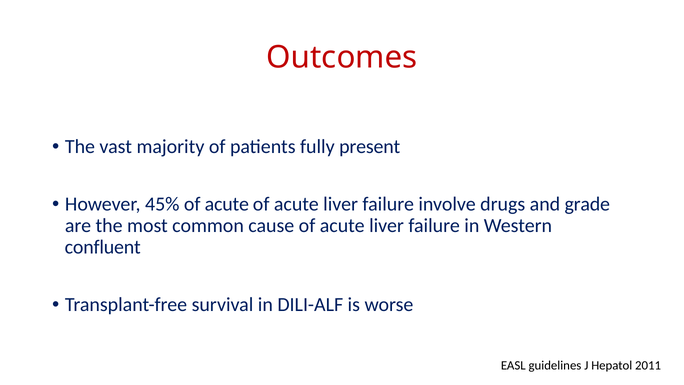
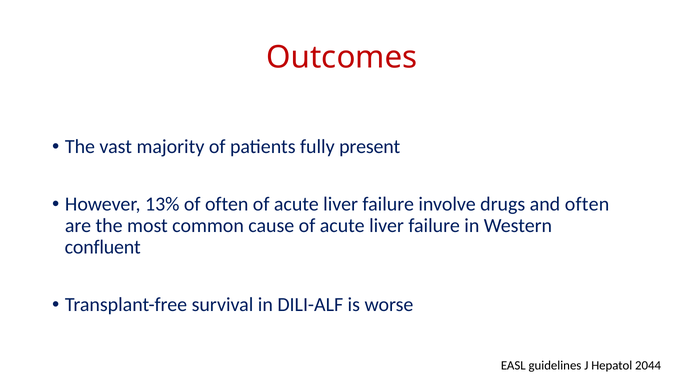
45%: 45% -> 13% (162, 204)
acute: acute -> often (227, 204)
and grade: grade -> often (587, 204)
2011: 2011 -> 2044 (648, 365)
